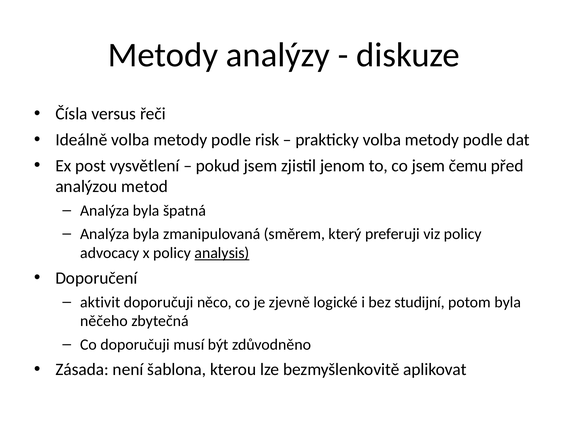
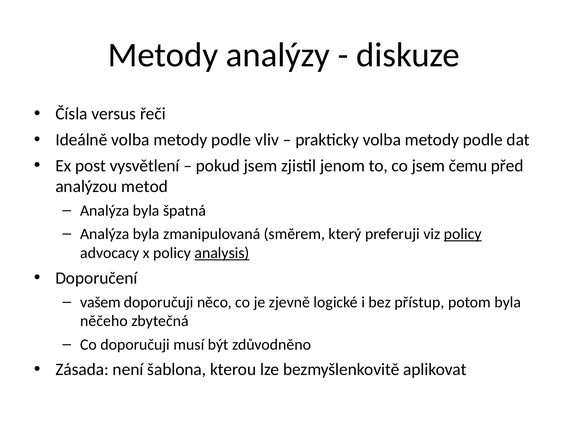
risk: risk -> vliv (267, 140)
policy underline: none -> present (463, 234)
aktivit: aktivit -> vašem (100, 302)
studijní: studijní -> přístup (419, 302)
